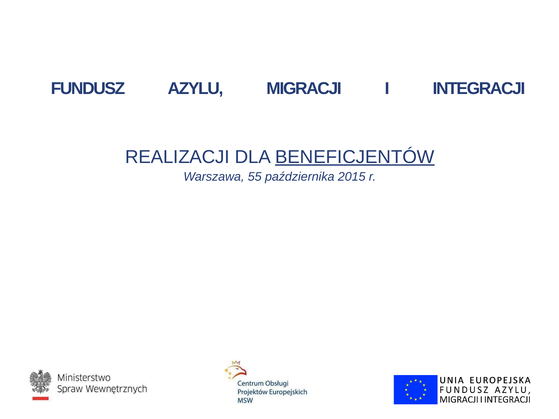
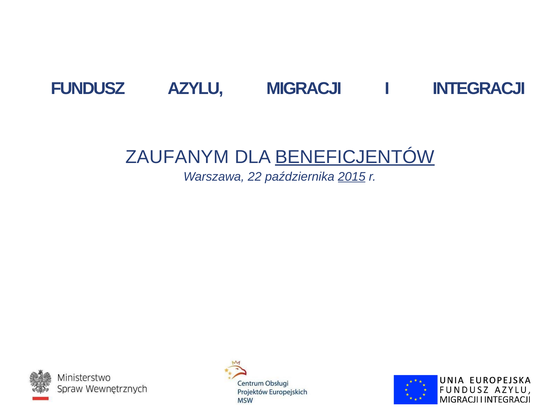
REALIZACJI: REALIZACJI -> ZAUFANYM (177, 157)
55: 55 -> 22 (255, 177)
2015 underline: none -> present (352, 177)
